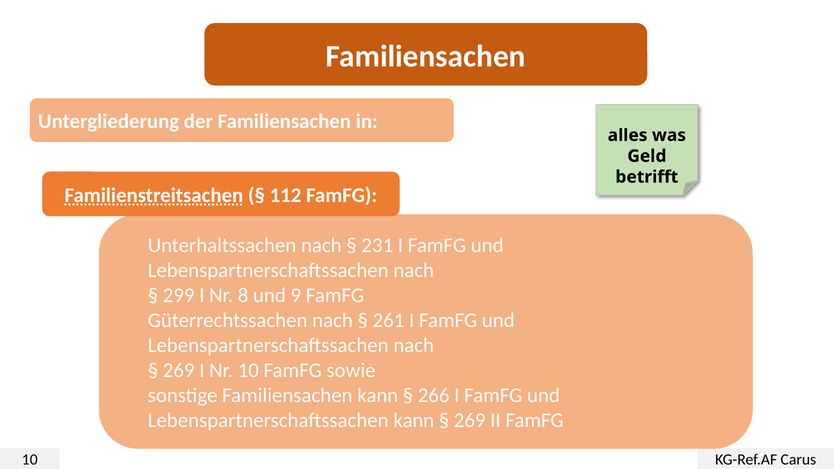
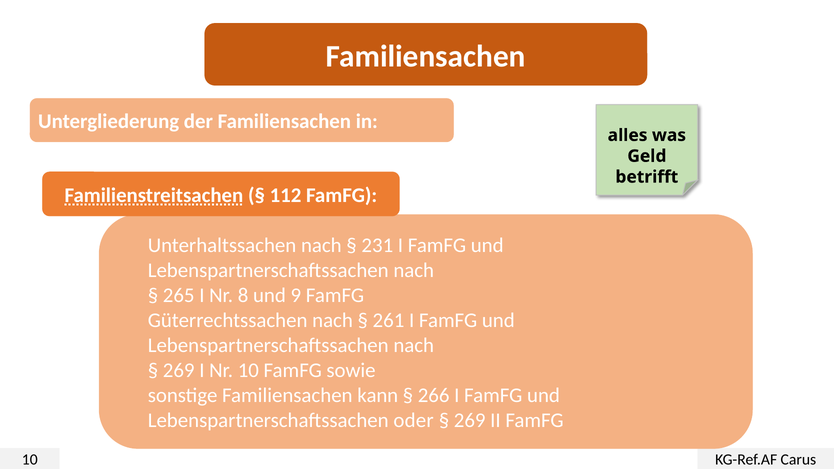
299: 299 -> 265 (179, 296)
Lebenspartnerschaftssachen kann: kann -> oder (414, 421)
